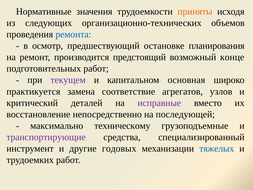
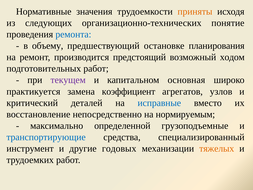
объемов: объемов -> понятие (228, 23)
осмотр: осмотр -> объему (48, 46)
конце: конце -> ходом (232, 57)
соответствие: соответствие -> коэффициент (129, 91)
исправные colour: purple -> blue (159, 103)
последующей: последующей -> нормируемым (185, 114)
техническому: техническому -> определенной (122, 126)
транспортирующие colour: purple -> blue (46, 137)
тяжелых colour: blue -> orange (217, 148)
